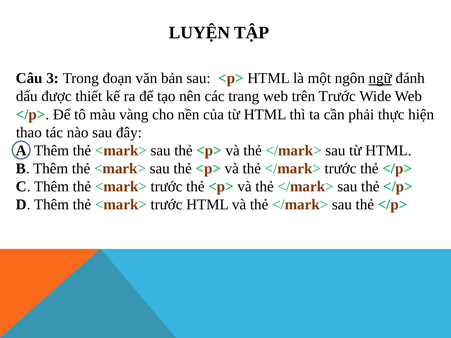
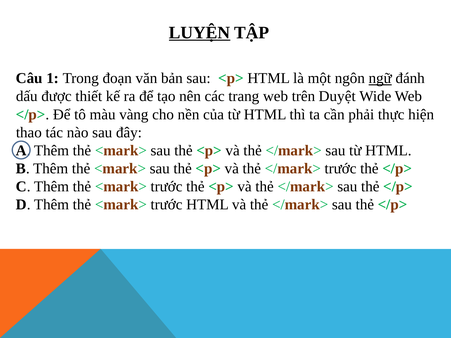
LUYỆN underline: none -> present (200, 33)
3: 3 -> 1 (53, 78)
trên Trước: Trước -> Duyệt (337, 96)
